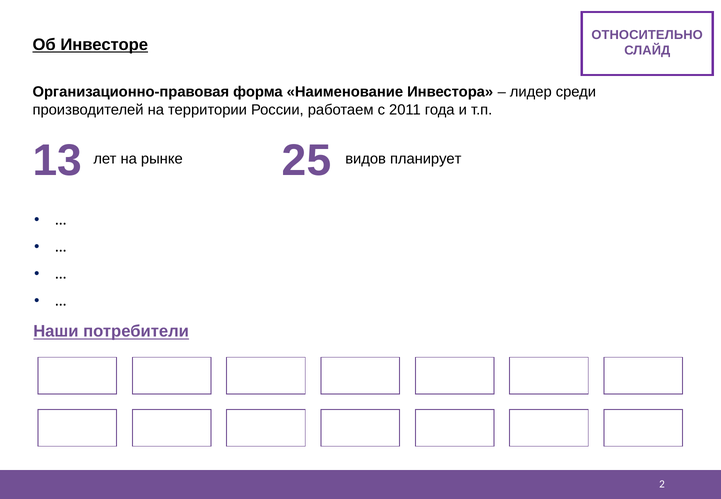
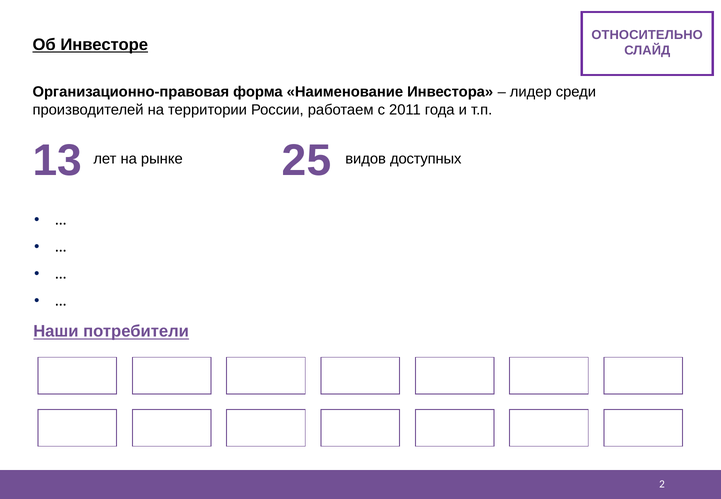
планирует: планирует -> доступных (426, 159)
